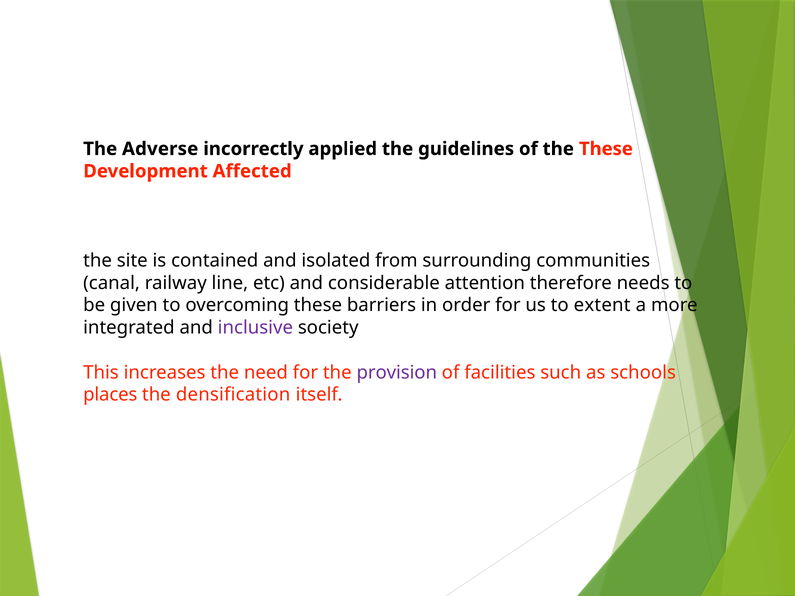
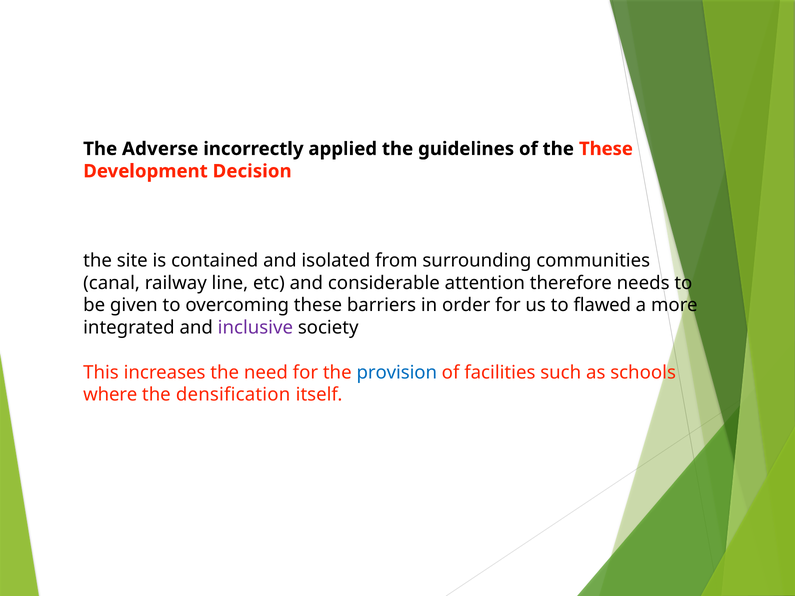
Affected: Affected -> Decision (252, 171)
extent: extent -> flawed (602, 305)
provision colour: purple -> blue (397, 373)
places: places -> where (110, 395)
